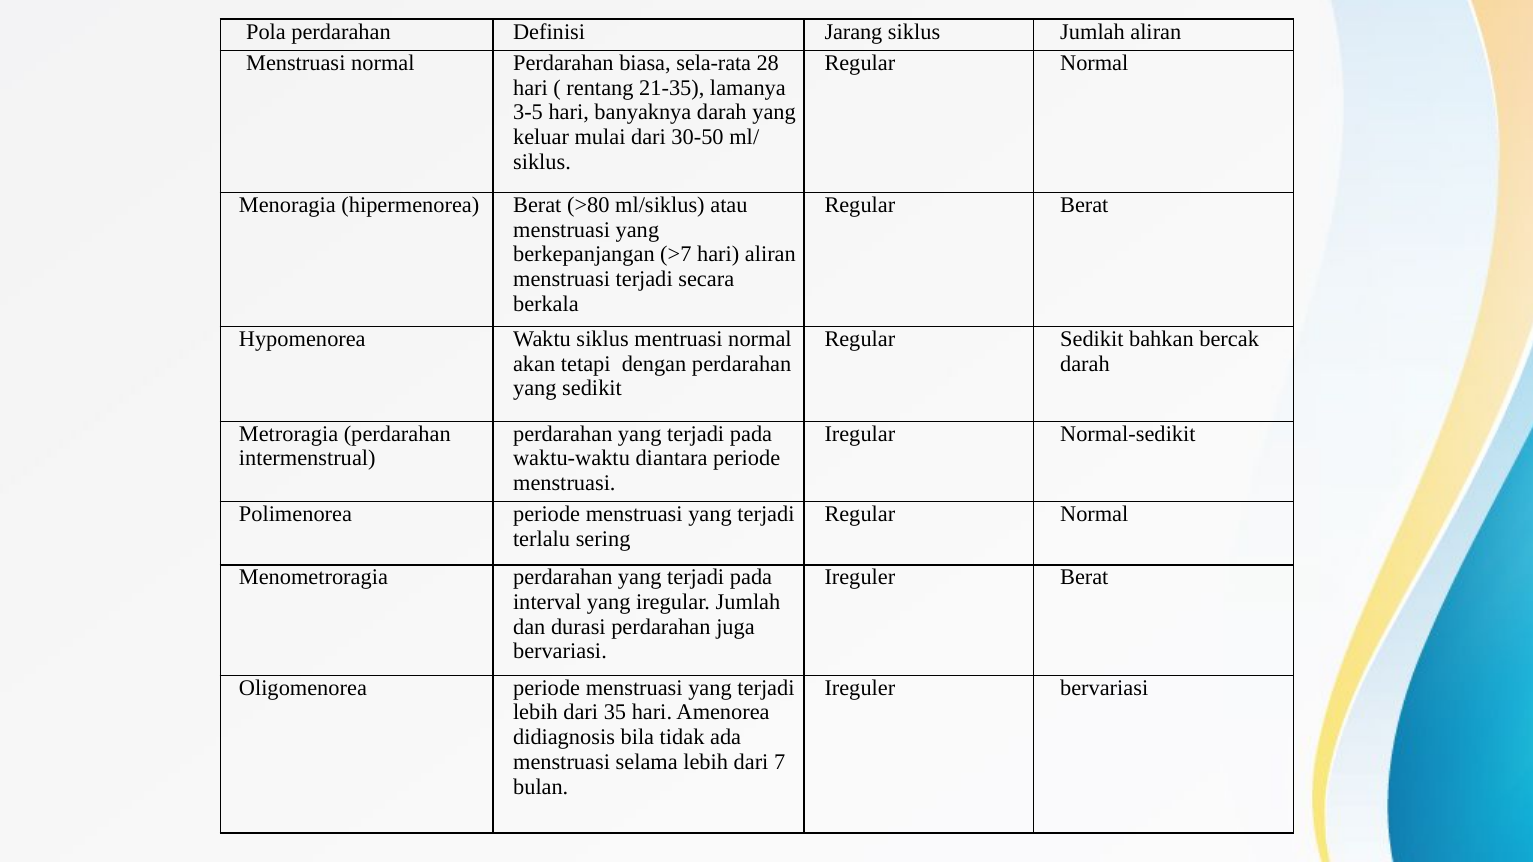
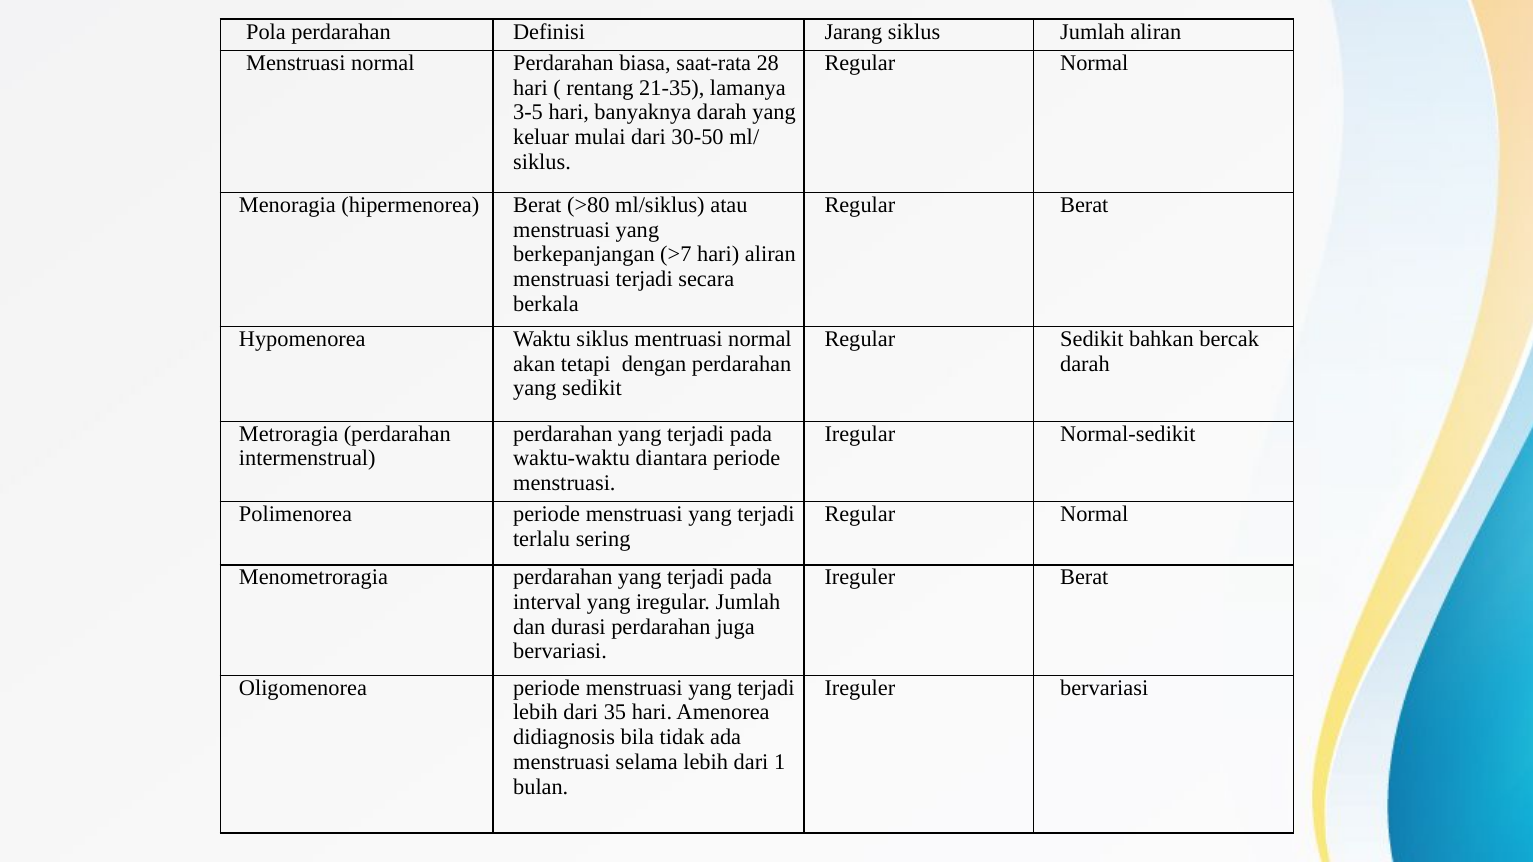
sela-rata: sela-rata -> saat-rata (714, 63)
7: 7 -> 1 (780, 762)
